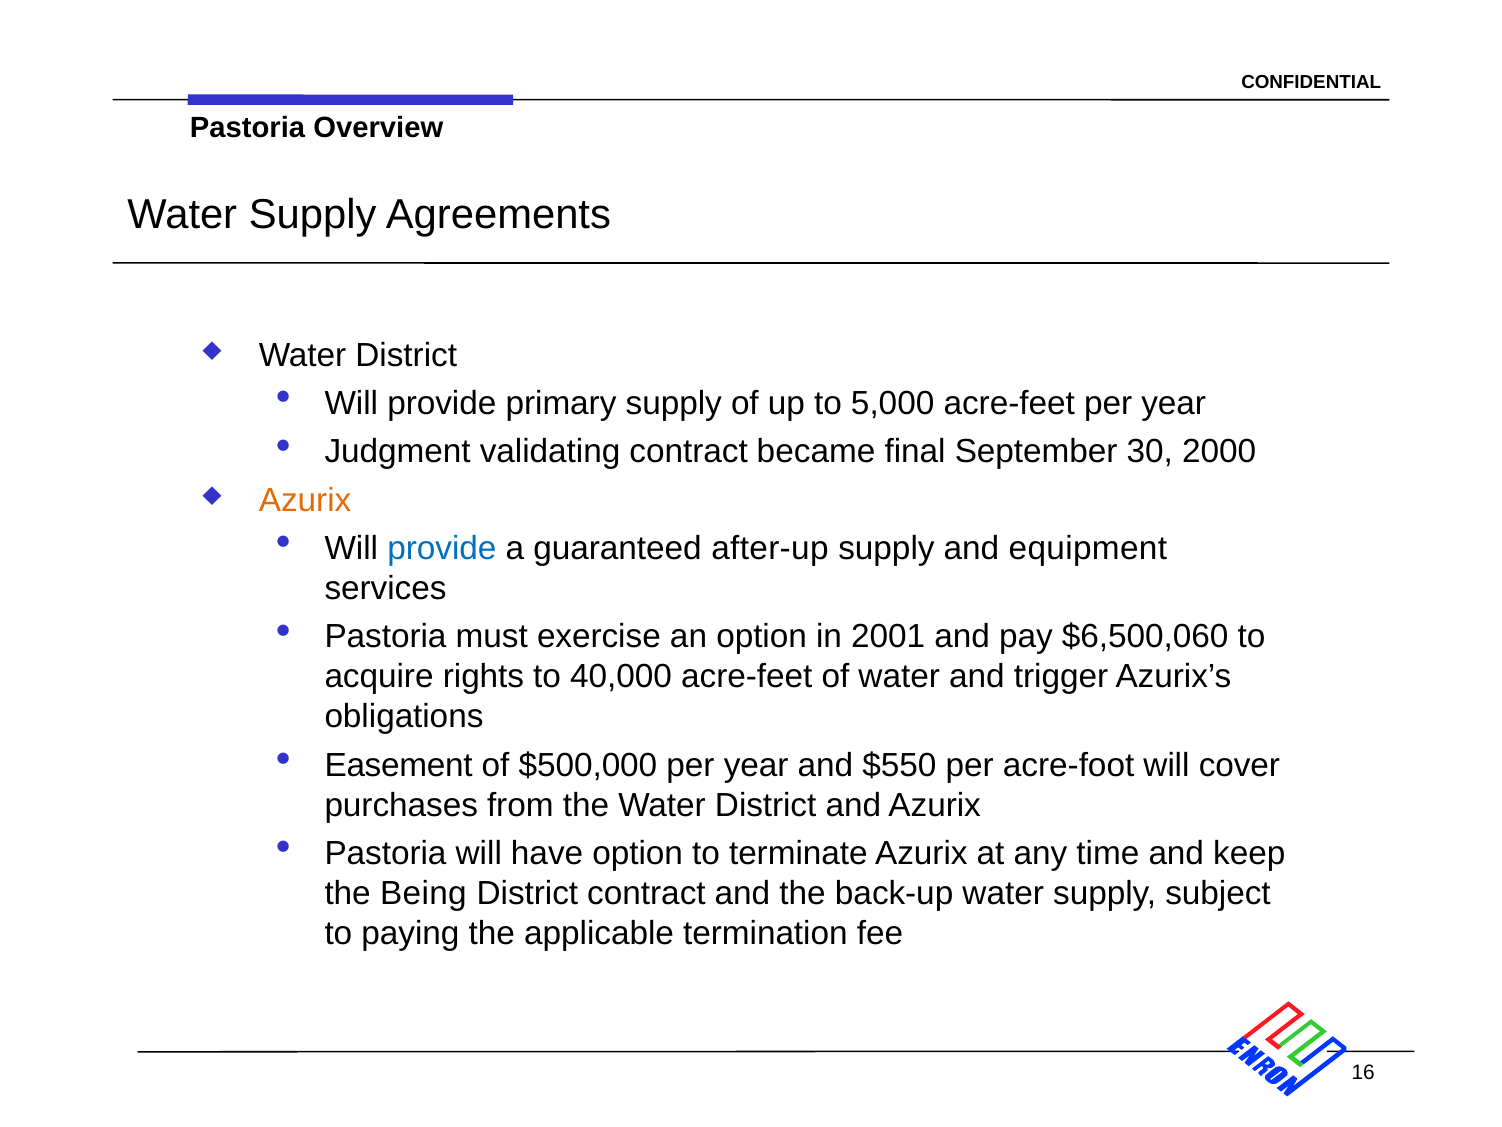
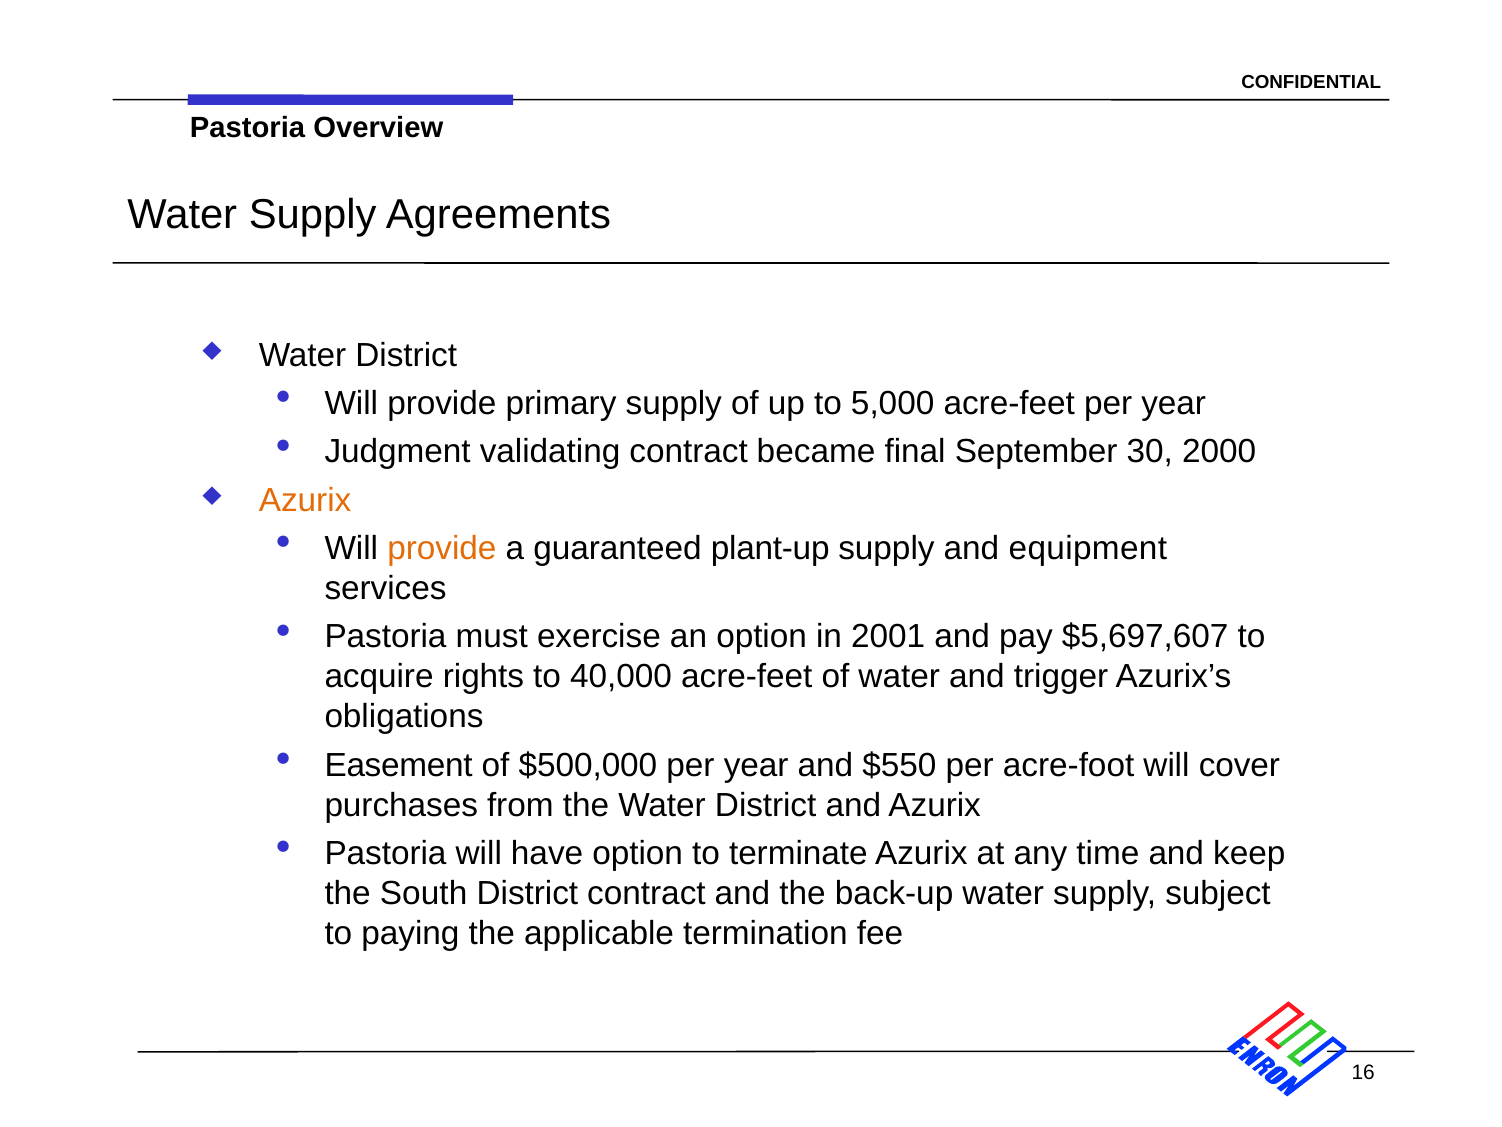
provide colour: blue -> orange (442, 548)
after-up: after-up -> plant-up (770, 548)
$6,500,060: $6,500,060 -> $5,697,607 (1145, 636)
Being: Being -> South (424, 893)
